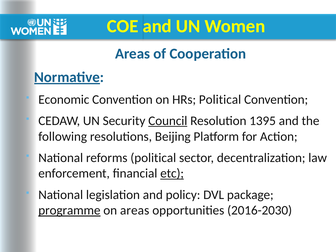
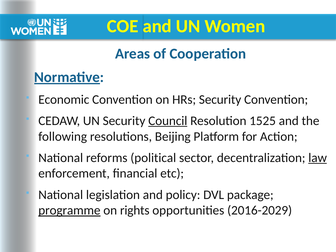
HRs Political: Political -> Security (220, 99)
1395: 1395 -> 1525 (263, 121)
law underline: none -> present (318, 158)
etc underline: present -> none (172, 173)
on areas: areas -> rights (135, 210)
2016-2030: 2016-2030 -> 2016-2029 (260, 210)
